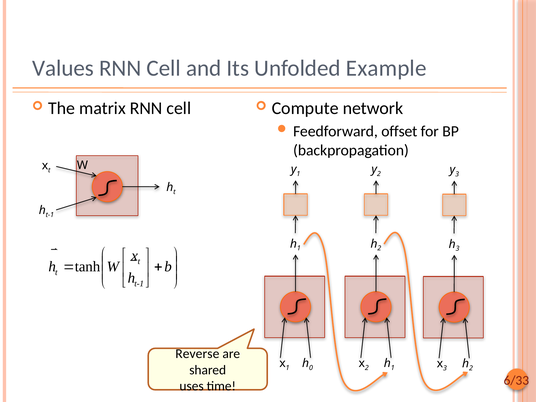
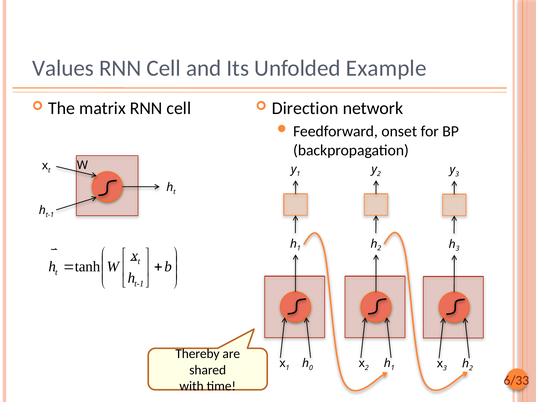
Compute: Compute -> Direction (305, 108)
offset: offset -> onset (399, 131)
Reverse: Reverse -> Thereby (197, 354)
uses: uses -> with (192, 386)
